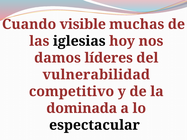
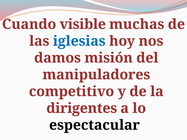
iglesias colour: black -> blue (79, 41)
líderes: líderes -> misión (109, 58)
vulnerabilidad: vulnerabilidad -> manipuladores (96, 75)
dominada: dominada -> dirigentes (82, 108)
